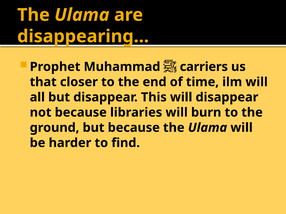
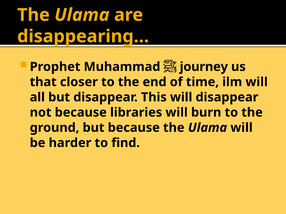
carriers: carriers -> journey (204, 67)
